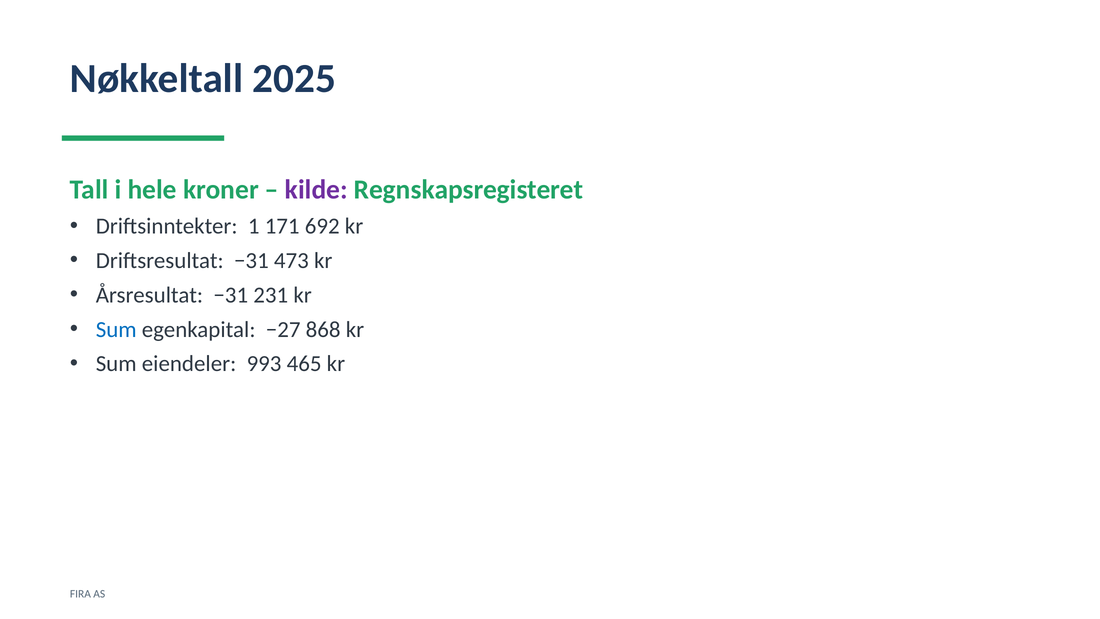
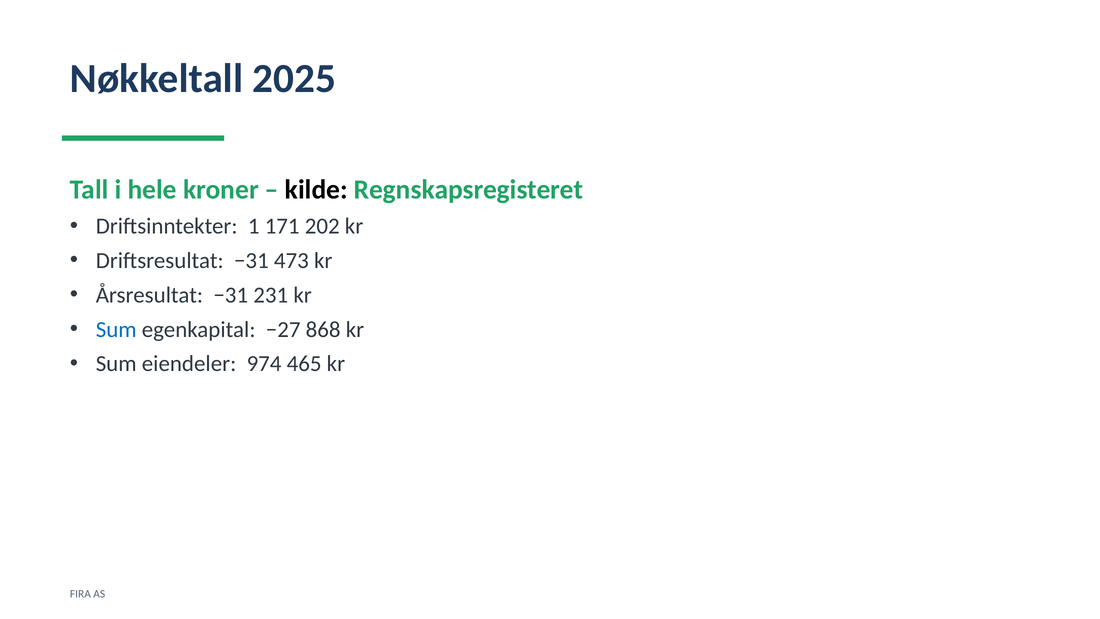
kilde colour: purple -> black (316, 189)
692: 692 -> 202 (322, 226)
993: 993 -> 974 (264, 364)
